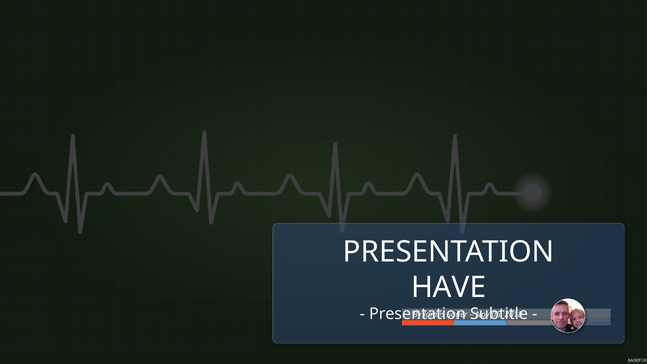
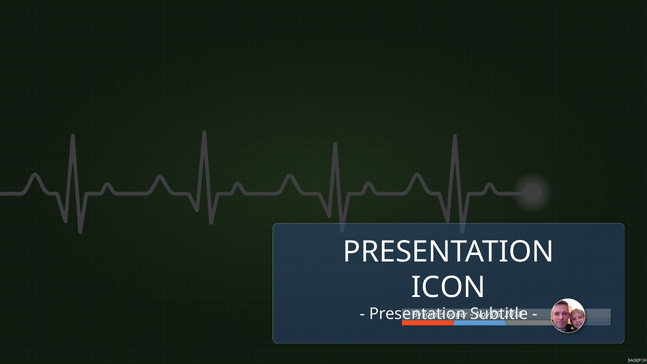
HAVE: HAVE -> ICON (449, 288)
